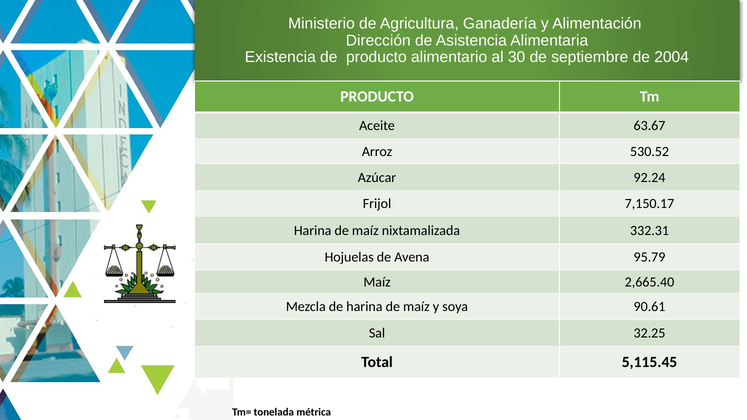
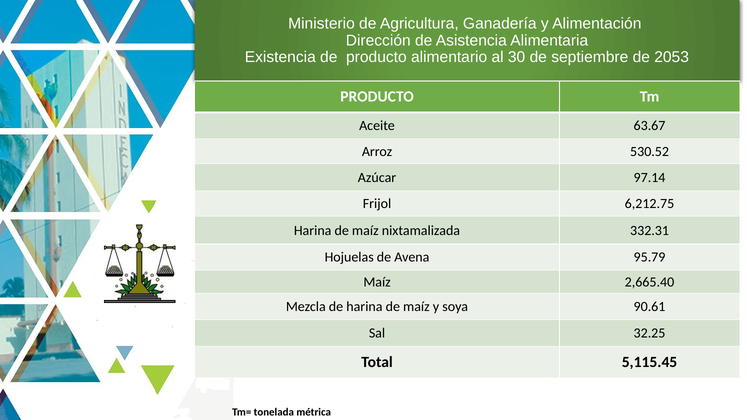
2004: 2004 -> 2053 (672, 57)
92.24: 92.24 -> 97.14 (650, 178)
7,150.17: 7,150.17 -> 6,212.75 (649, 204)
